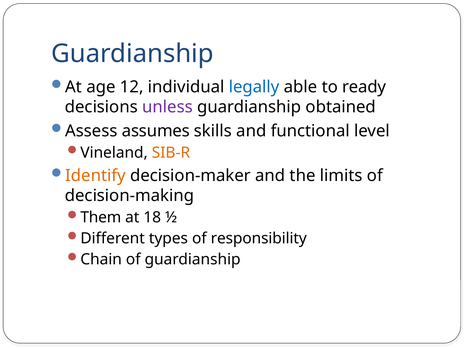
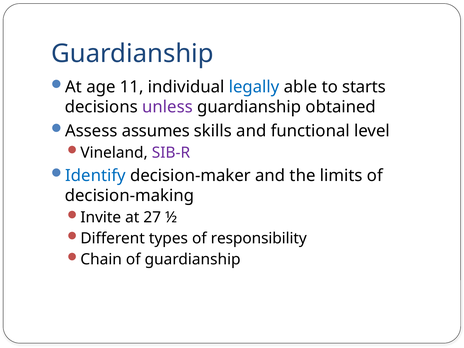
12: 12 -> 11 (132, 87)
ready: ready -> starts (364, 87)
SIB-R colour: orange -> purple (171, 153)
Identify colour: orange -> blue (95, 176)
Them: Them -> Invite (101, 217)
18: 18 -> 27 (152, 217)
